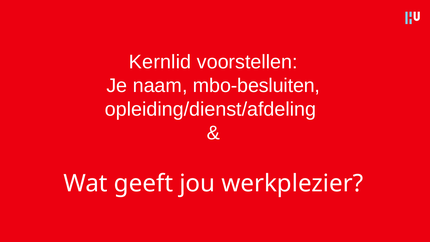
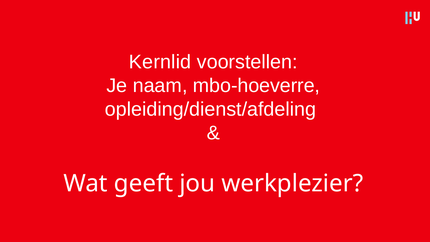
mbo-besluiten: mbo-besluiten -> mbo-hoeverre (256, 86)
